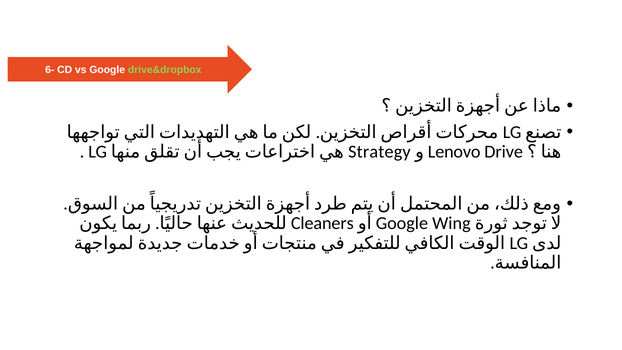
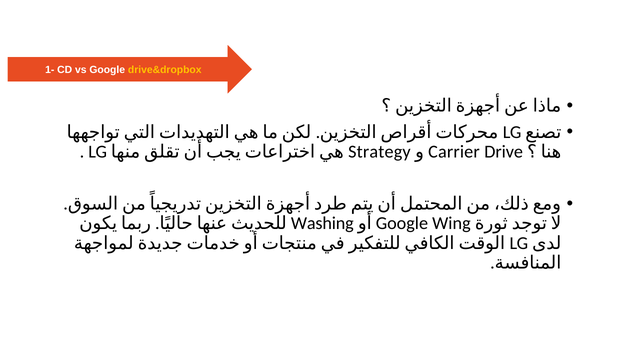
6-: 6- -> 1- (50, 70)
drive&dropbox colour: light green -> yellow (165, 70)
Lenovo: Lenovo -> Carrier (454, 152)
Cleaners: Cleaners -> Washing (322, 223)
